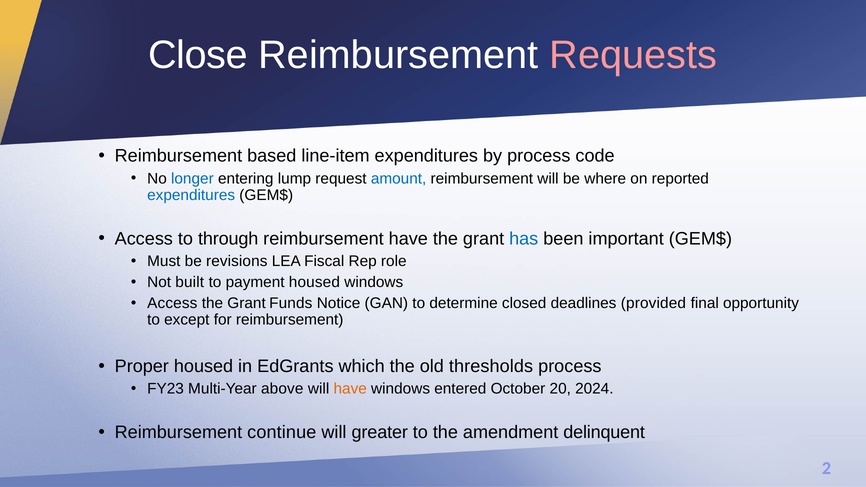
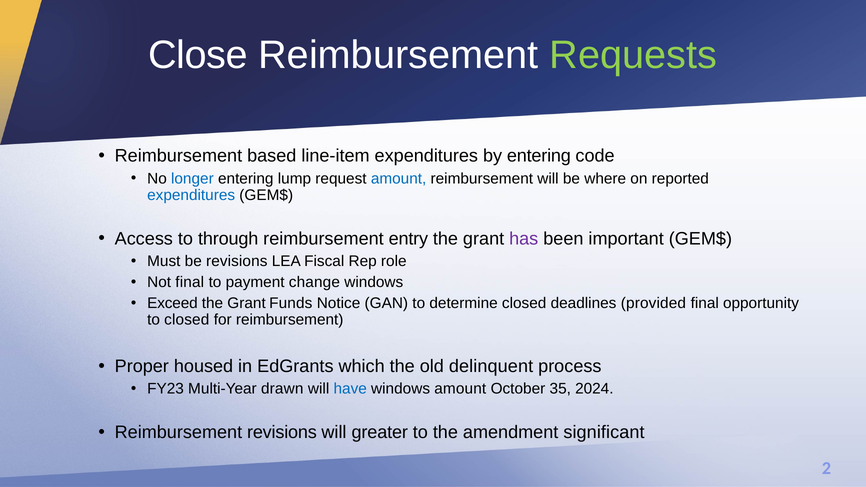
Requests colour: pink -> light green (633, 55)
by process: process -> entering (539, 156)
reimbursement have: have -> entry (408, 239)
has colour: blue -> purple (524, 239)
Not built: built -> final (190, 282)
payment housed: housed -> change (314, 282)
Access: Access -> Exceed (172, 303)
to except: except -> closed (187, 320)
thresholds: thresholds -> delinquent (491, 366)
above: above -> drawn (282, 389)
have colour: orange -> blue (350, 389)
windows entered: entered -> amount (460, 389)
20: 20 -> 35 (560, 389)
Reimbursement continue: continue -> revisions (282, 433)
delinquent: delinquent -> significant (604, 433)
